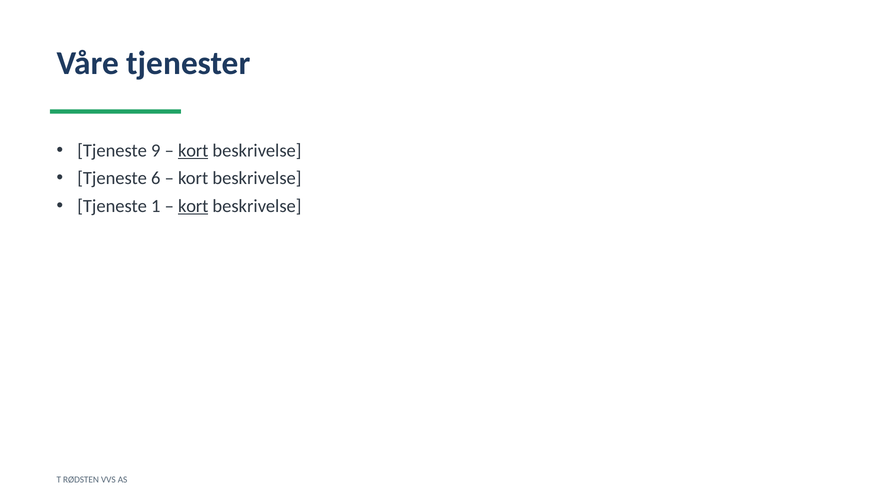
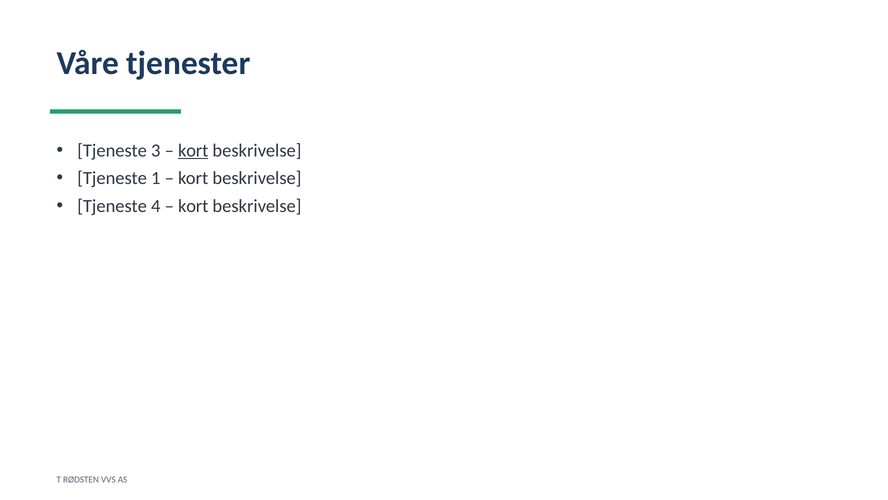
9: 9 -> 3 (156, 150)
6: 6 -> 1 (156, 178)
1: 1 -> 4 (156, 206)
kort underline: present -> none (193, 206)
